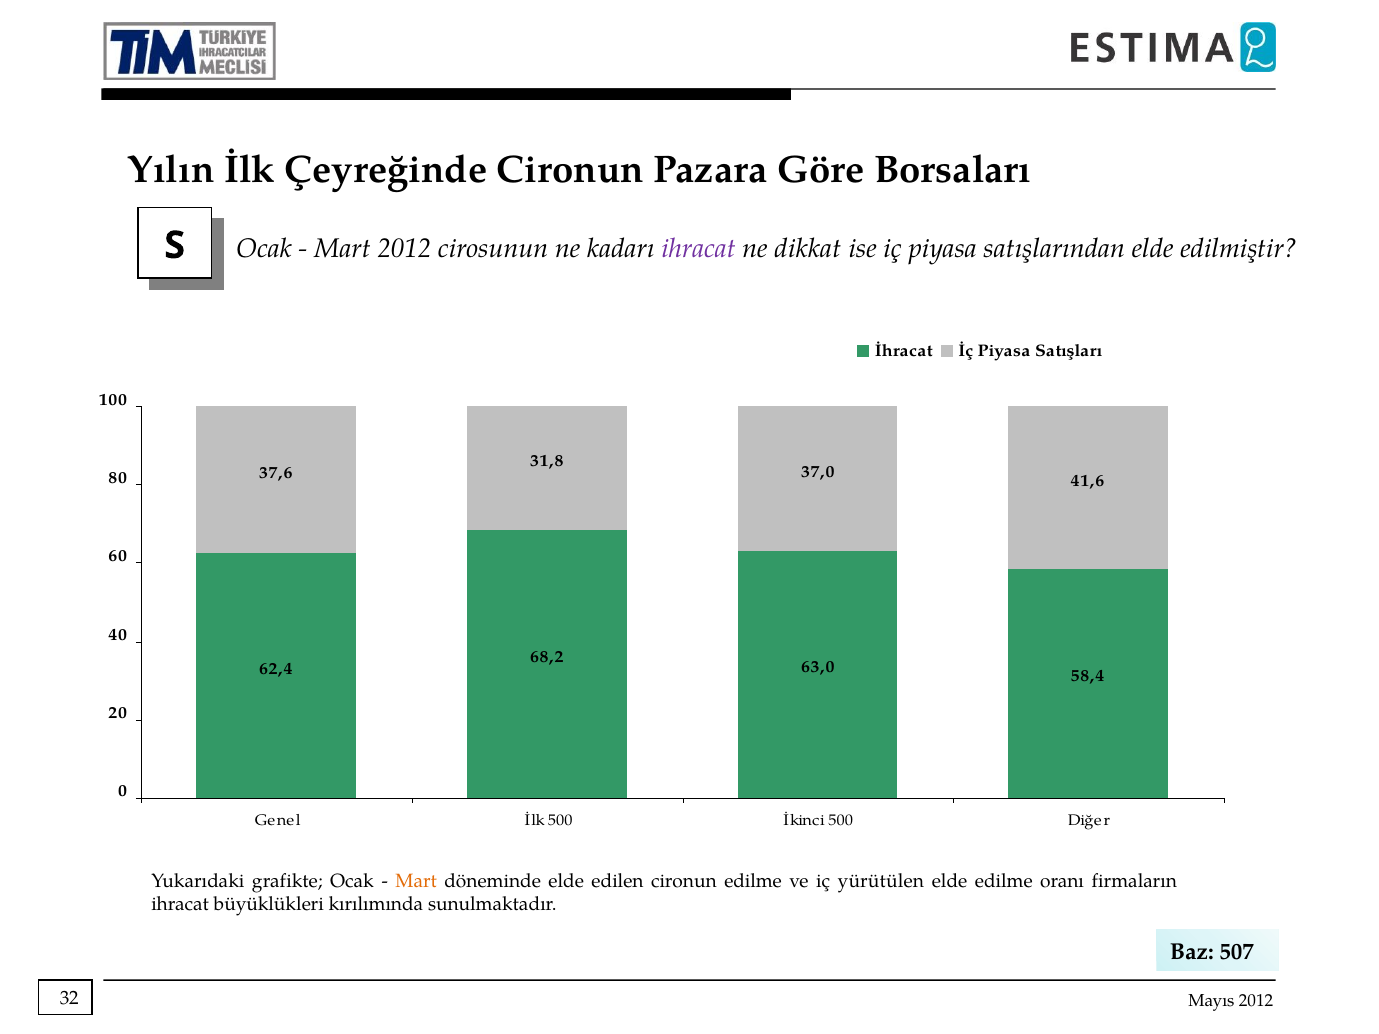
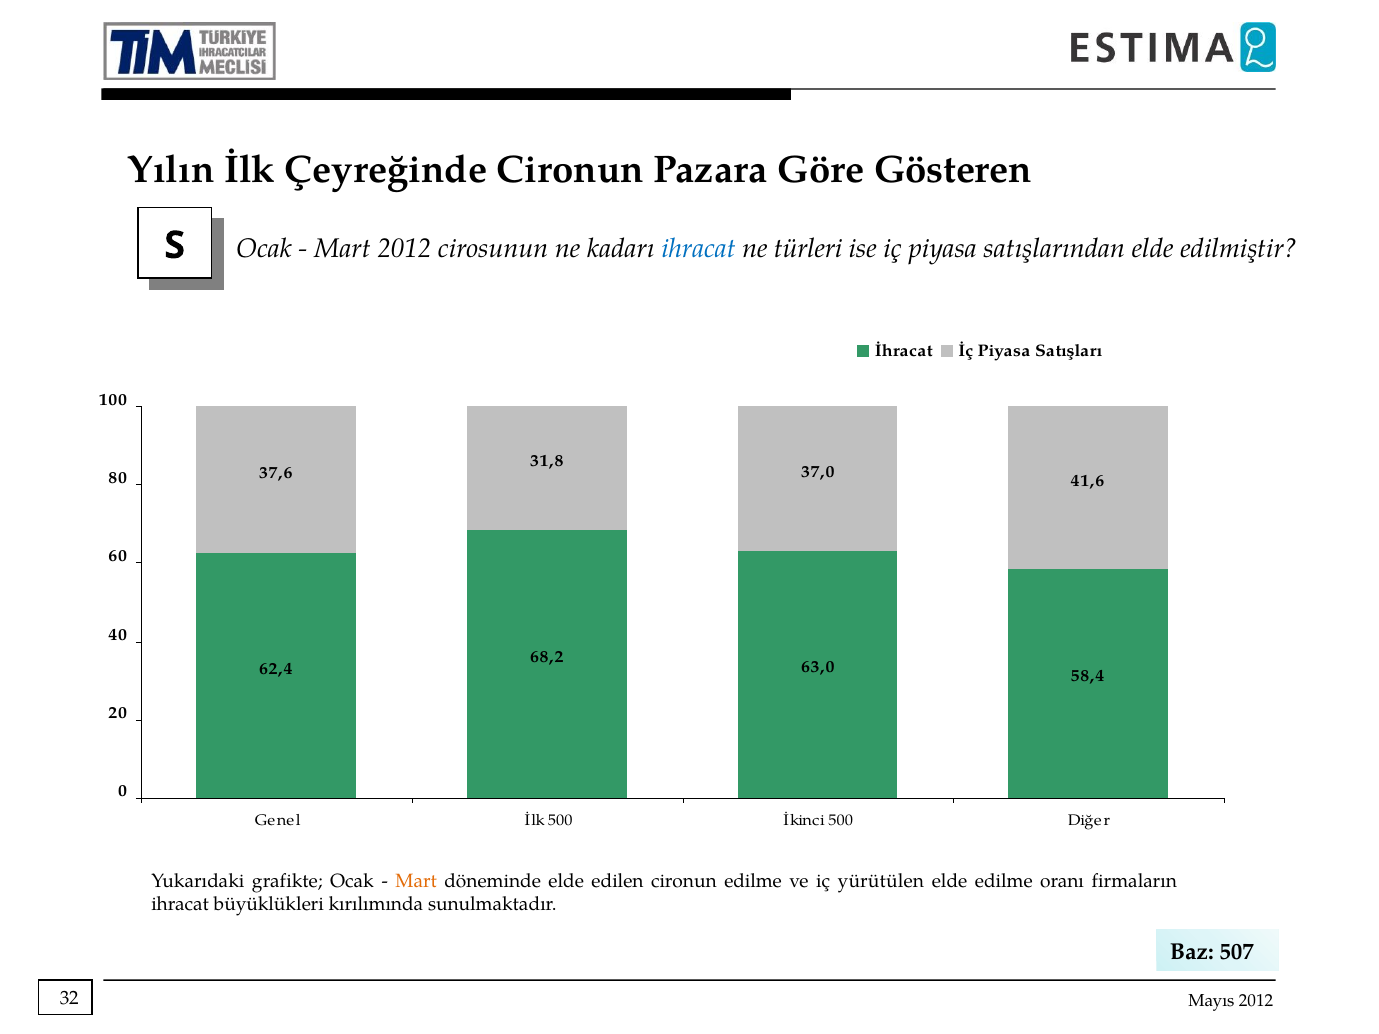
Borsaları: Borsaları -> Gösteren (953, 170)
ihracat colour: purple -> blue (698, 249)
dikkat: dikkat -> türleri (808, 249)
